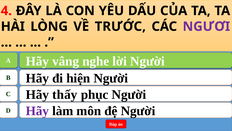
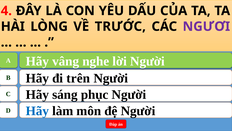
hiện: hiện -> trên (78, 78)
thấy: thấy -> sáng (65, 94)
Hãy colour: purple -> blue (37, 111)
